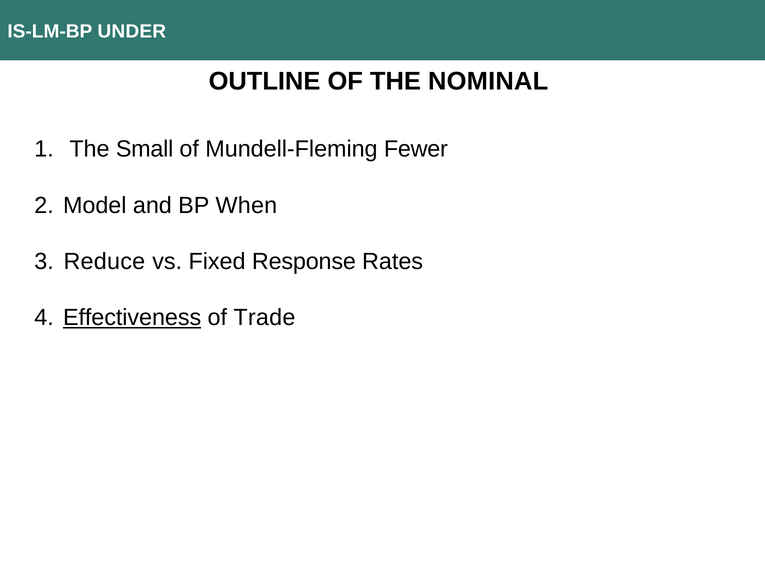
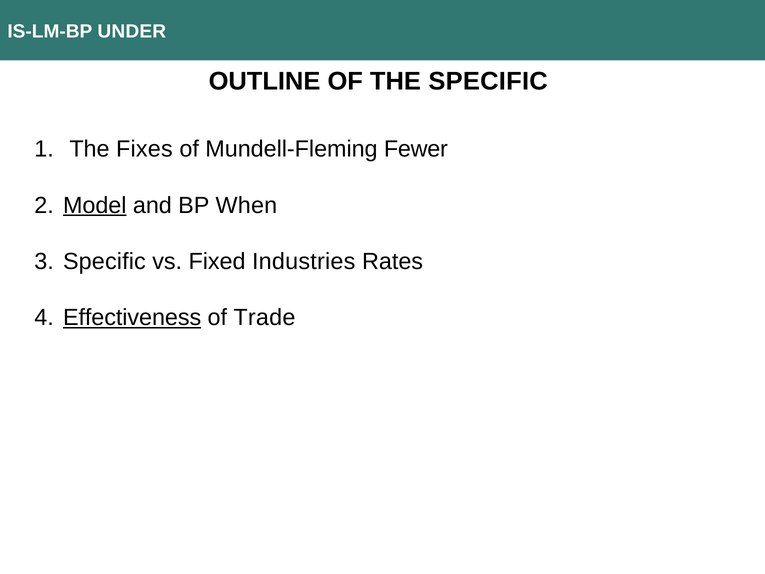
THE NOMINAL: NOMINAL -> SPECIFIC (488, 81)
Small: Small -> Fixes (144, 149)
Model underline: none -> present (95, 205)
Reduce: Reduce -> Specific (104, 261)
Response: Response -> Industries (304, 261)
